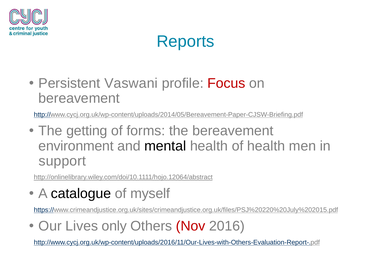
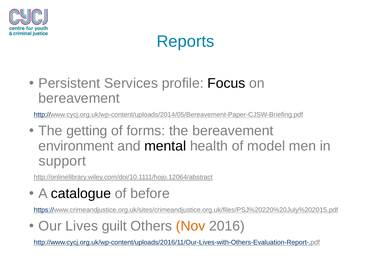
Vaswani: Vaswani -> Services (131, 83)
Focus colour: red -> black (226, 83)
of health: health -> model (266, 146)
myself: myself -> before (150, 194)
only: only -> guilt (114, 226)
Nov colour: red -> orange (191, 226)
